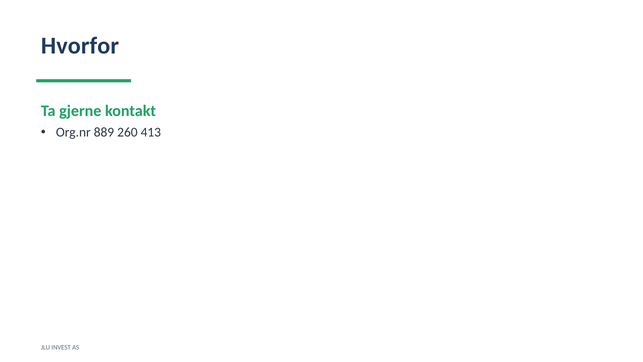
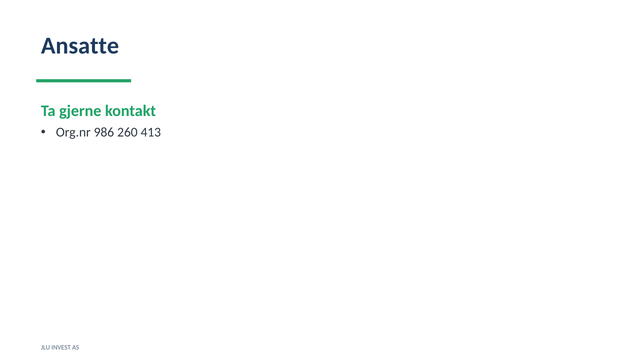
Hvorfor: Hvorfor -> Ansatte (80, 46)
889: 889 -> 986 (104, 132)
